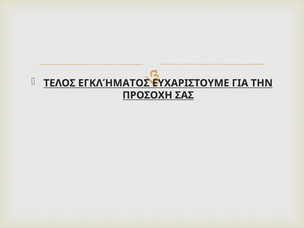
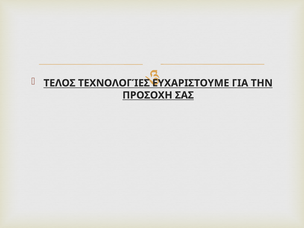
ΕΓΚΛΉΜΑΤΟΣ: ΕΓΚΛΉΜΑΤΟΣ -> ΤΕΧΝΟΛΟΓΊΕΣ (114, 83)
